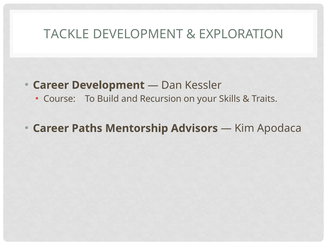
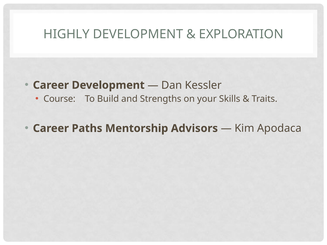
TACKLE: TACKLE -> HIGHLY (67, 34)
Recursion: Recursion -> Strengths (161, 99)
